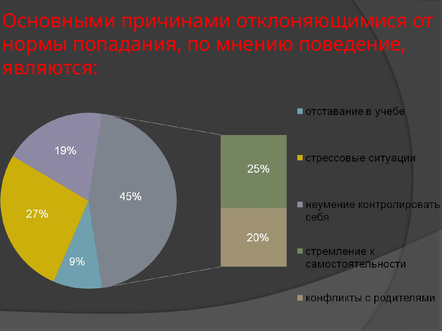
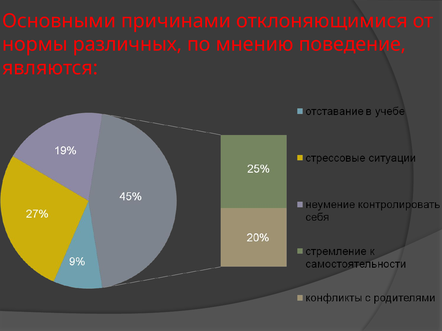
попадания: попадания -> различных (128, 45)
